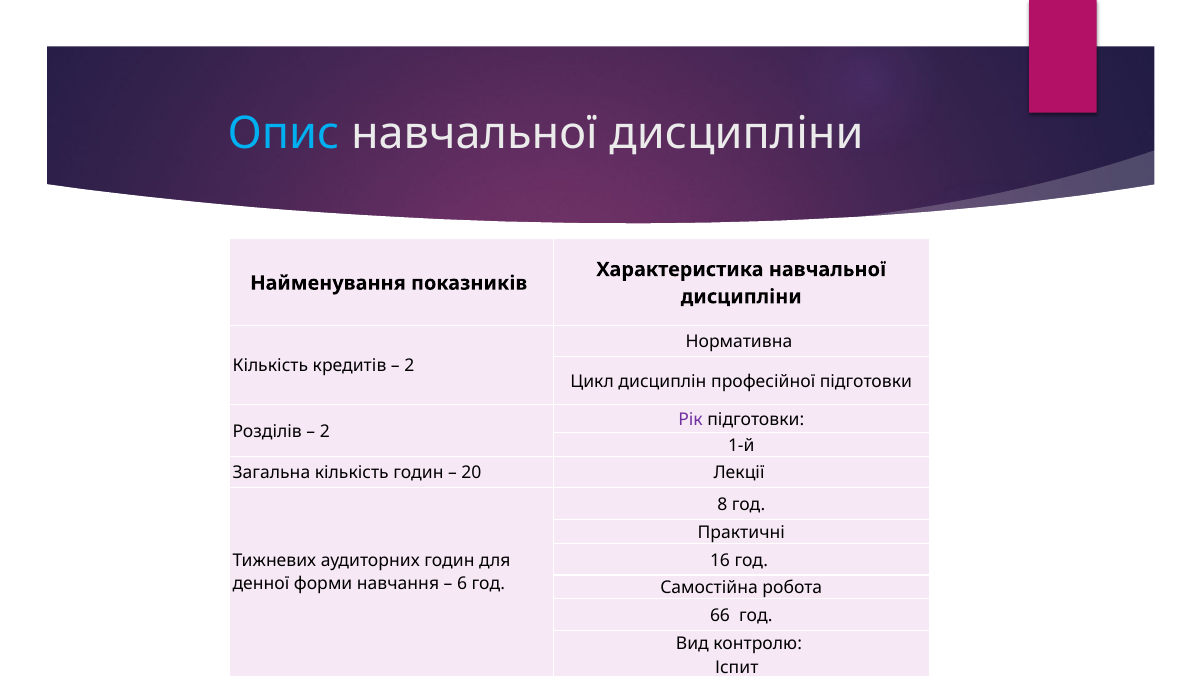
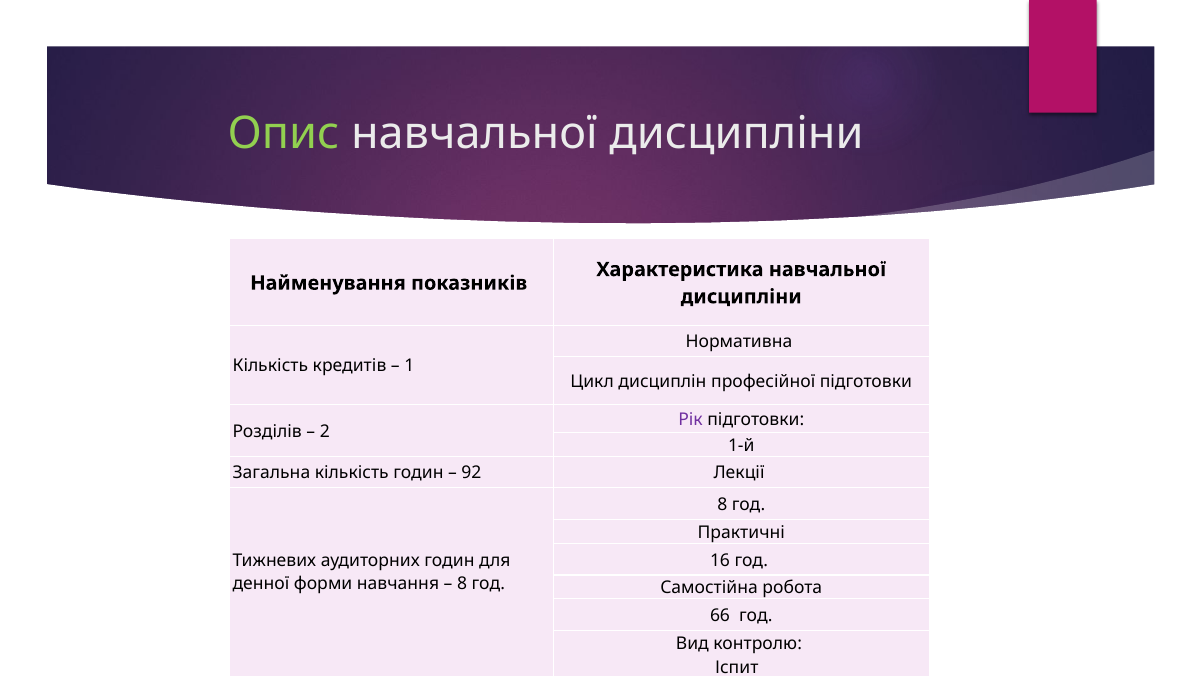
Опис colour: light blue -> light green (283, 134)
2: 2 -> 1 (409, 366)
20: 20 -> 92 (471, 473)
6: 6 -> 8 (462, 584)
